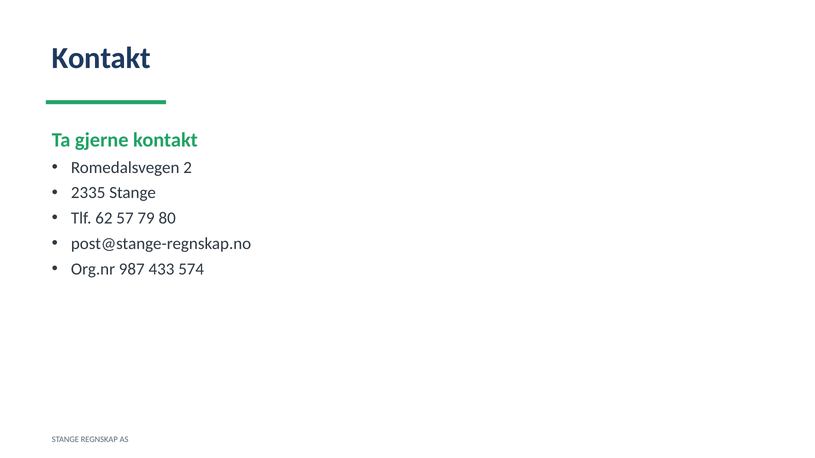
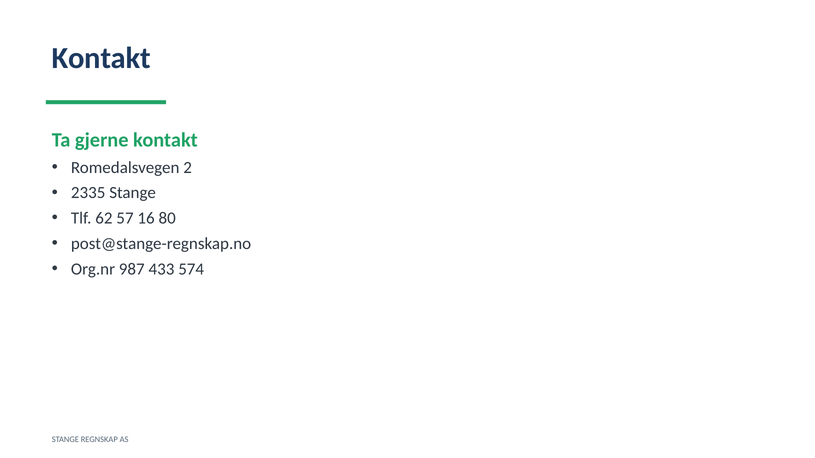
79: 79 -> 16 (146, 219)
